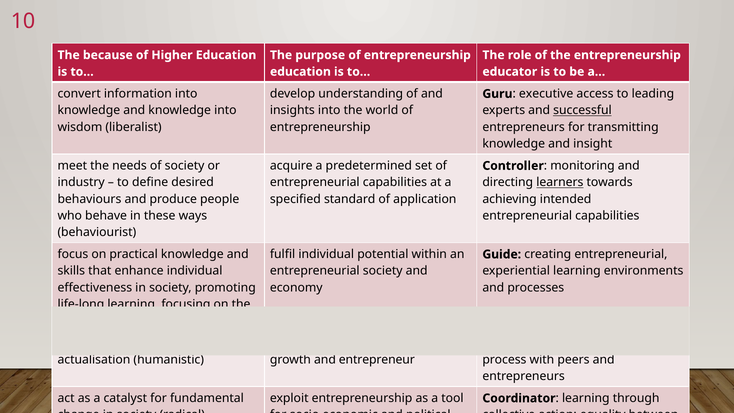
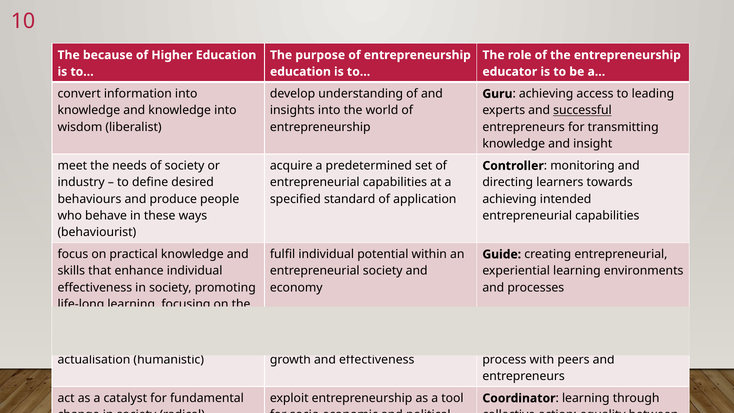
Guru executive: executive -> achieving (546, 94)
learners underline: present -> none (560, 182)
and entrepreneur: entrepreneur -> effectiveness (377, 359)
